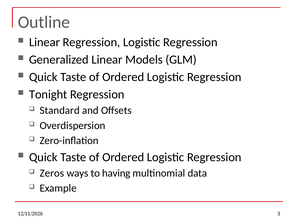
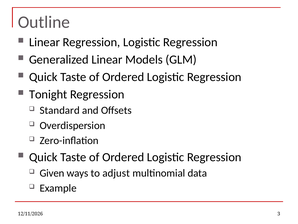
Zeros: Zeros -> Given (52, 173)
having: having -> adjust (116, 173)
